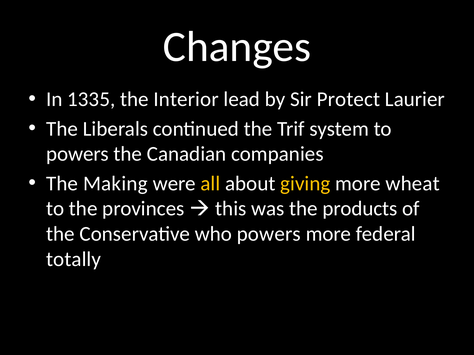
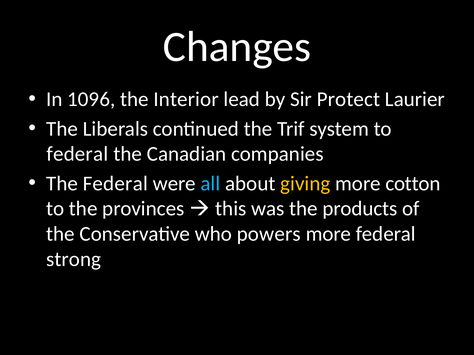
1335: 1335 -> 1096 (91, 99)
powers: powers -> federal (77, 154)
The Making: Making -> Federal (115, 184)
all colour: yellow -> light blue (210, 184)
wheat: wheat -> cotton (413, 184)
totally: totally -> strong (74, 260)
